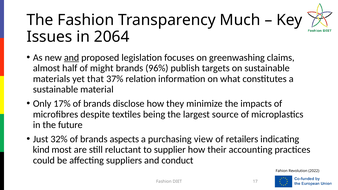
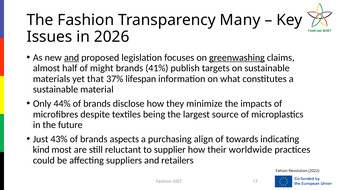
Much: Much -> Many (240, 20)
2064: 2064 -> 2026 (112, 37)
greenwashing underline: none -> present (237, 58)
96%: 96% -> 41% (157, 68)
relation: relation -> lifespan (141, 79)
17%: 17% -> 44% (62, 104)
32%: 32% -> 43% (59, 139)
view: view -> align (203, 139)
retailers: retailers -> towards (242, 139)
accounting: accounting -> worldwide (250, 150)
conduct: conduct -> retailers (177, 160)
